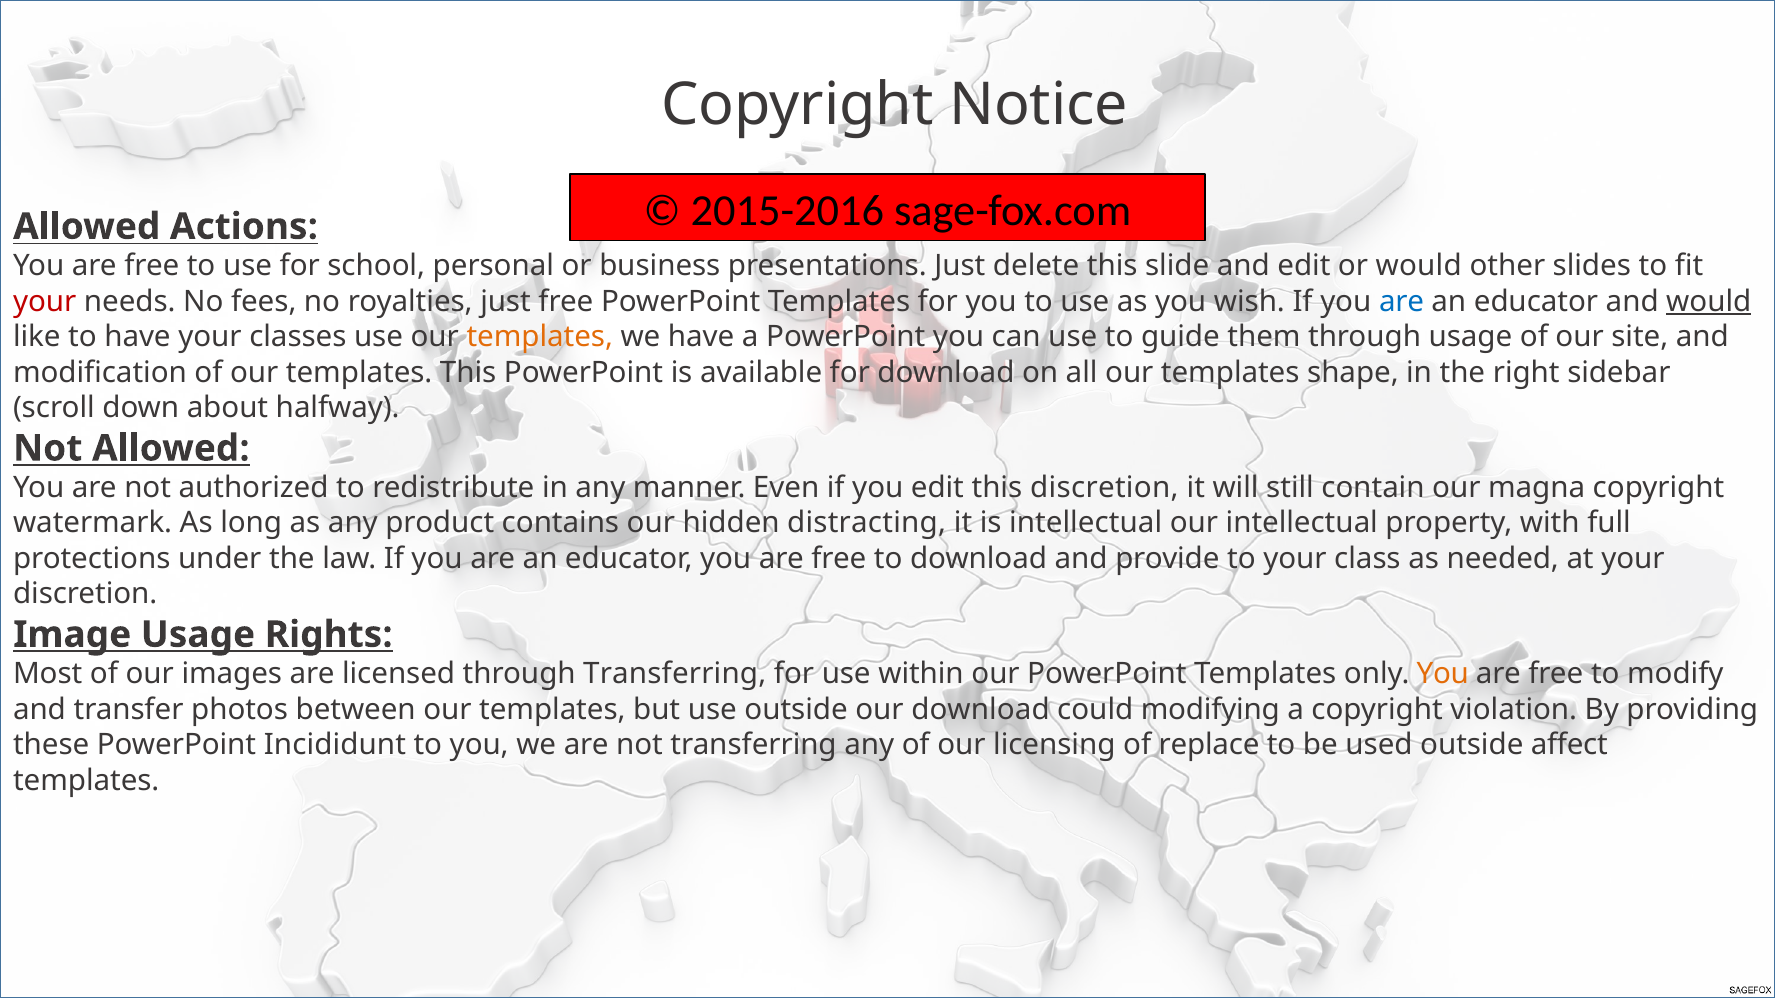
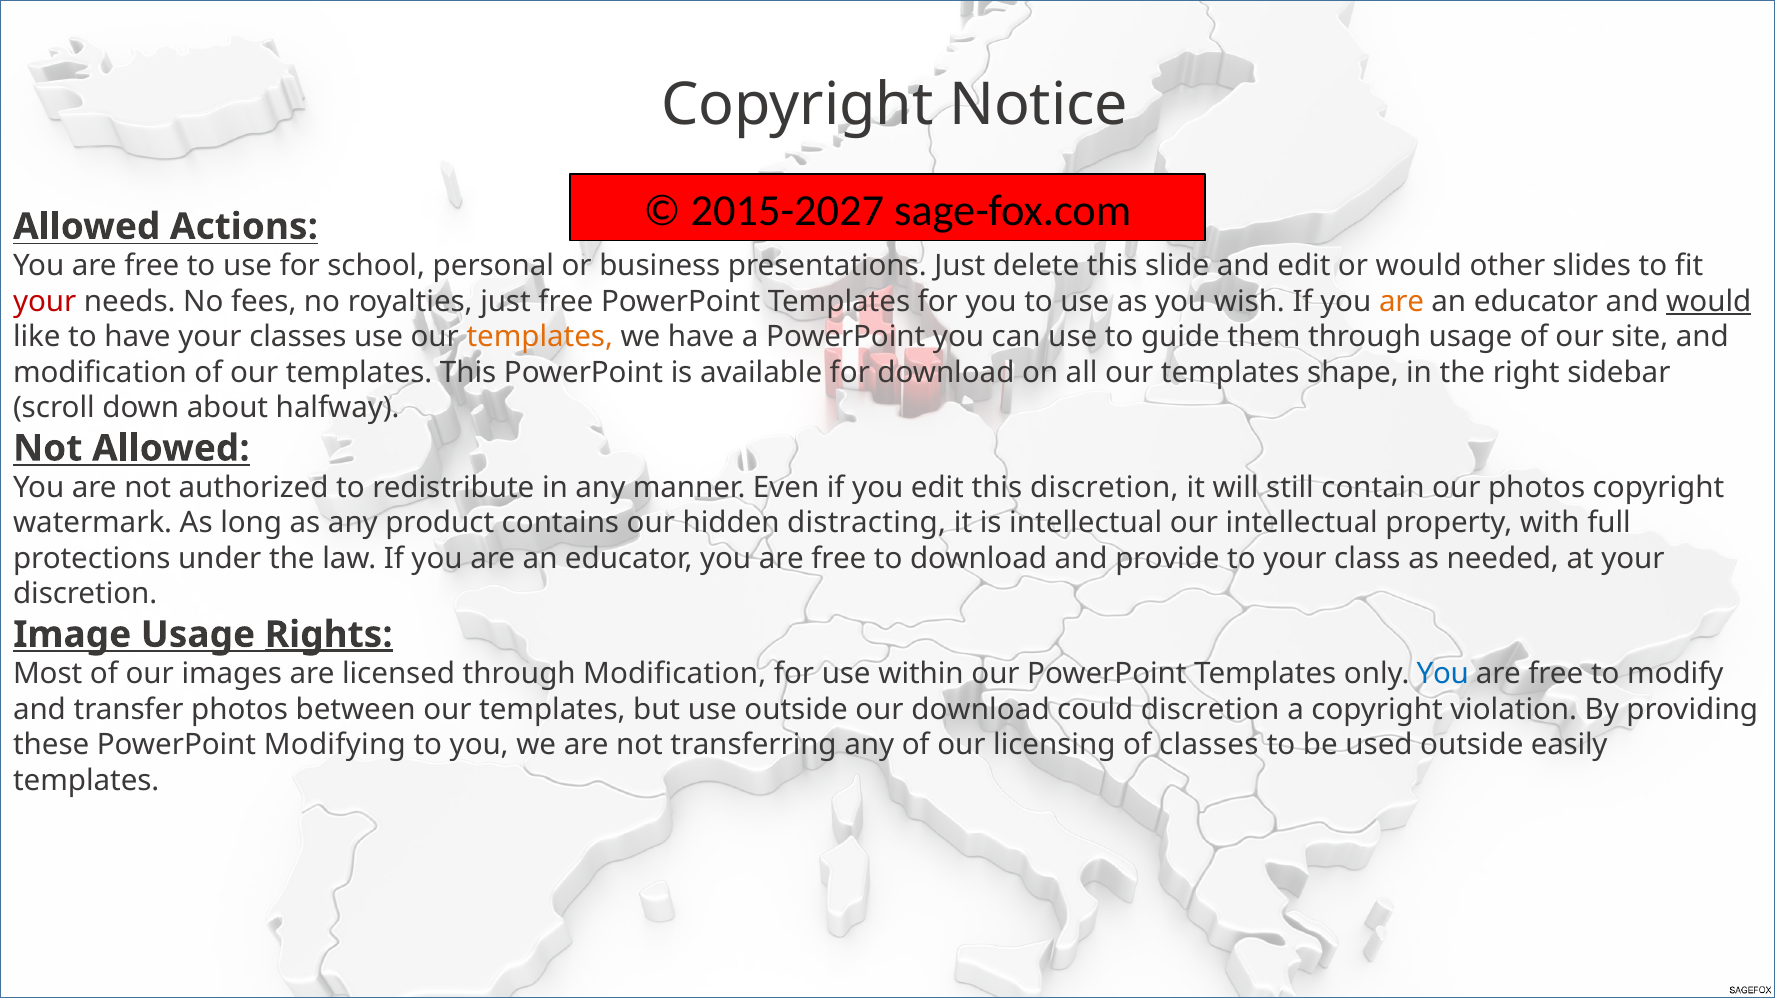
2015-2016: 2015-2016 -> 2015-2027 (787, 211)
are colour: blue -> orange (1402, 302)
our magna: magna -> photos (1537, 488)
Rights underline: none -> present (329, 635)
through Transferring: Transferring -> Modification (675, 674)
You colour: orange -> blue (1443, 674)
could modifying: modifying -> discretion (1210, 710)
Incididunt: Incididunt -> Modifying (335, 745)
of replace: replace -> classes (1209, 745)
affect: affect -> easily (1569, 745)
